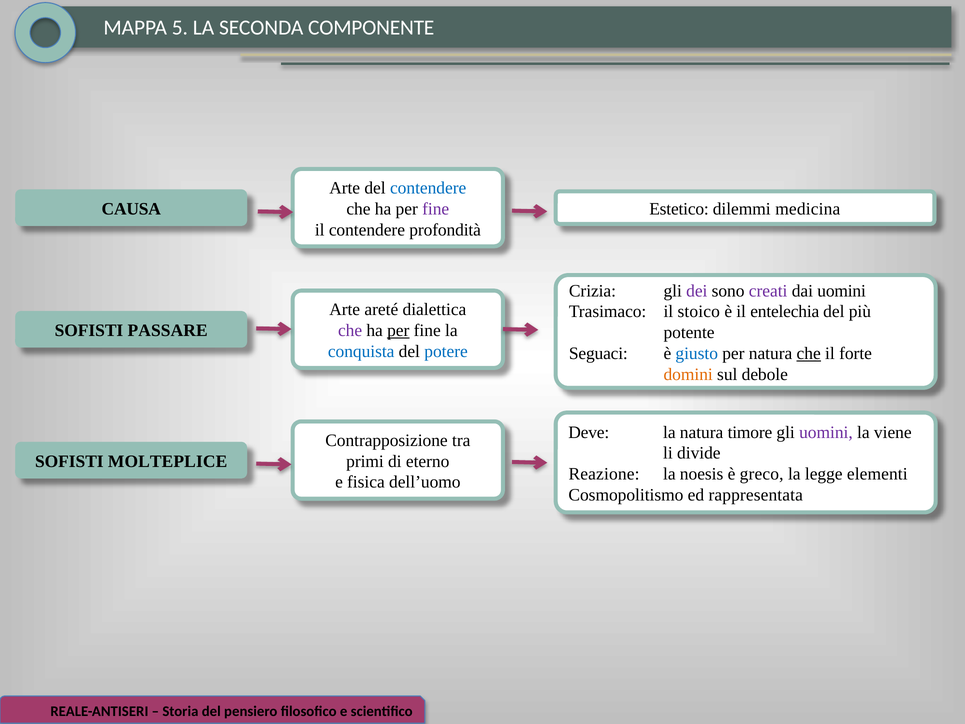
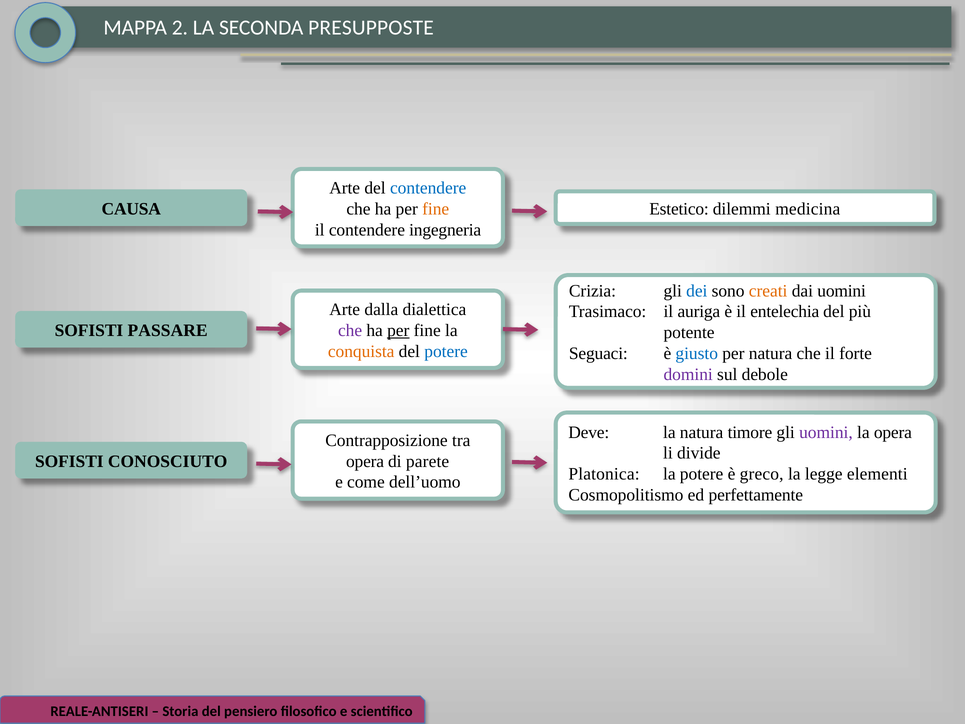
5: 5 -> 2 (180, 28)
COMPONENTE: COMPONENTE -> PRESUPPOSTE (371, 28)
fine colour: purple -> orange (436, 209)
profondità: profondità -> ingegneria (445, 230)
dei colour: purple -> blue (697, 291)
creati colour: purple -> orange (768, 291)
areté: areté -> dalla (381, 309)
stoico: stoico -> auriga (699, 312)
conquista colour: blue -> orange (361, 351)
che underline: present -> none (809, 353)
domini colour: orange -> purple (688, 374)
la viene: viene -> opera (893, 432)
MOLTEPLICE: MOLTEPLICE -> CONOSCIUTO (168, 461)
primi: primi -> opera (365, 461)
eterno: eterno -> parete (428, 461)
Reazione: Reazione -> Platonica (604, 474)
la noesis: noesis -> potere (702, 474)
fisica: fisica -> come (366, 482)
rappresentata: rappresentata -> perfettamente (756, 495)
